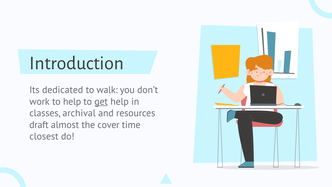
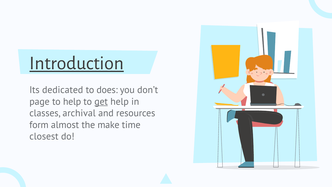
Introduction underline: none -> present (77, 63)
walk: walk -> does (107, 90)
work: work -> page (40, 101)
draft: draft -> form (39, 125)
cover: cover -> make (108, 125)
